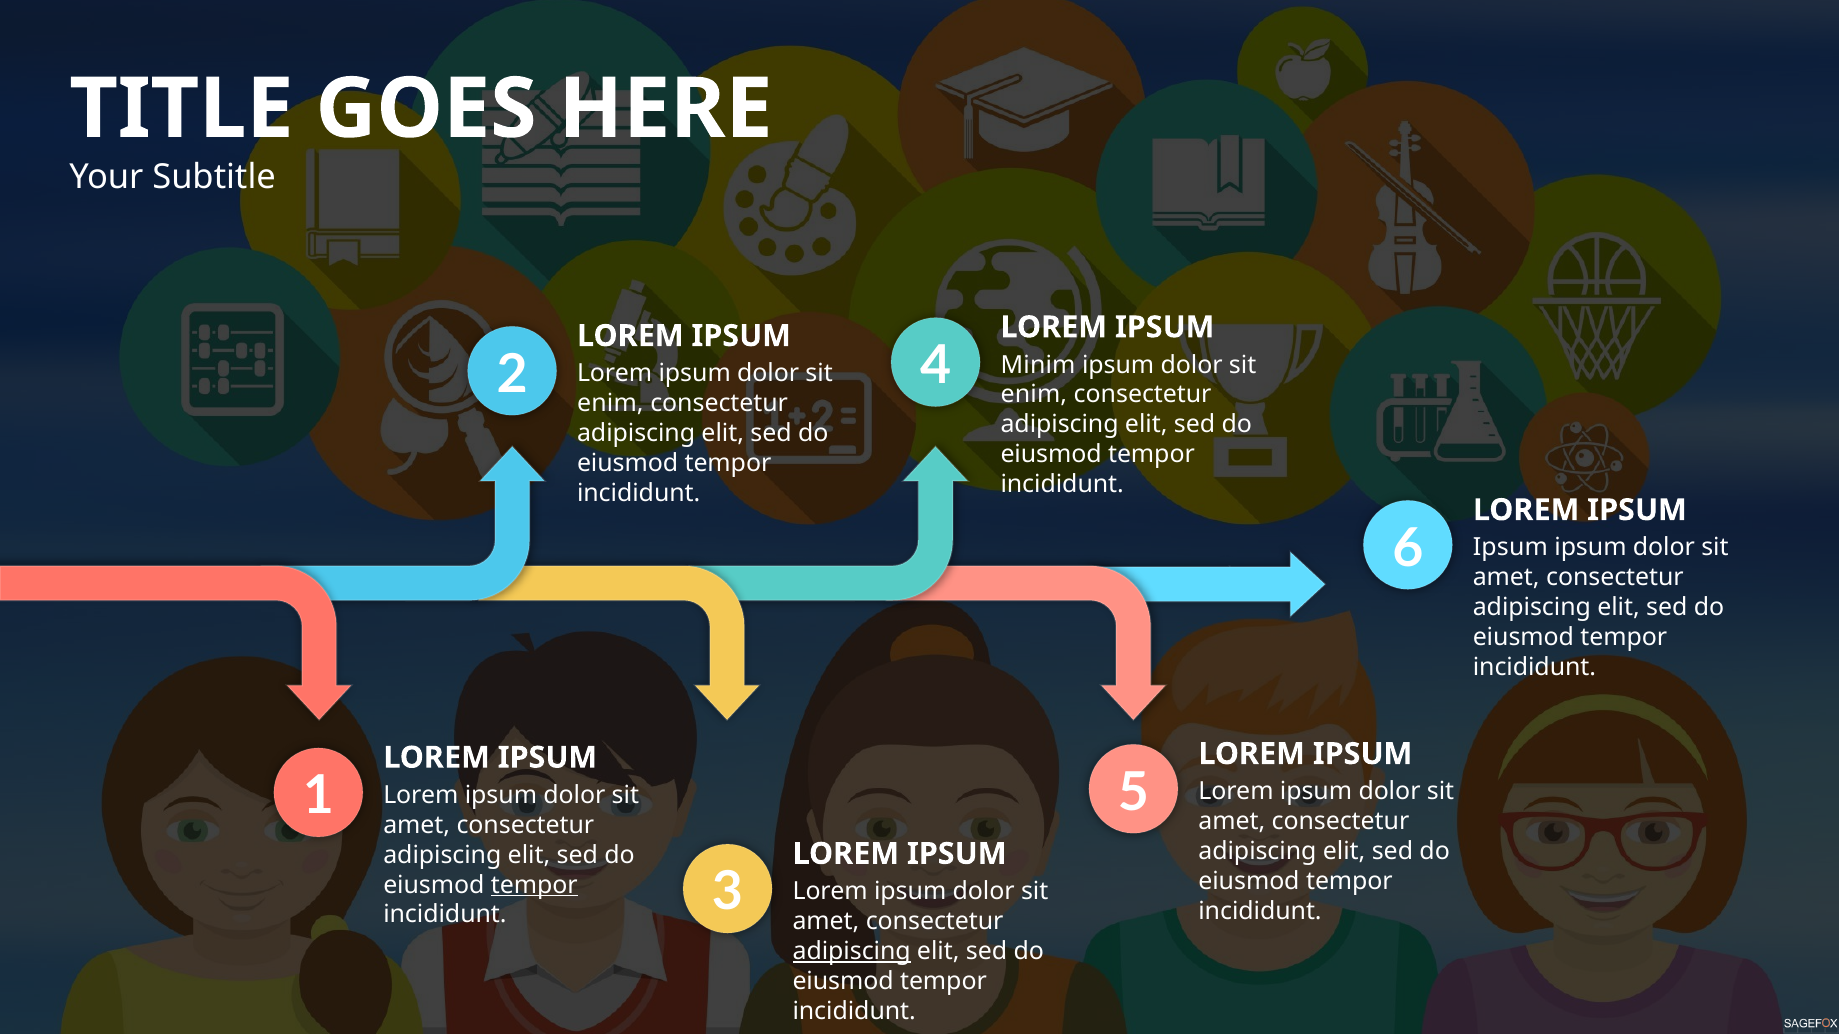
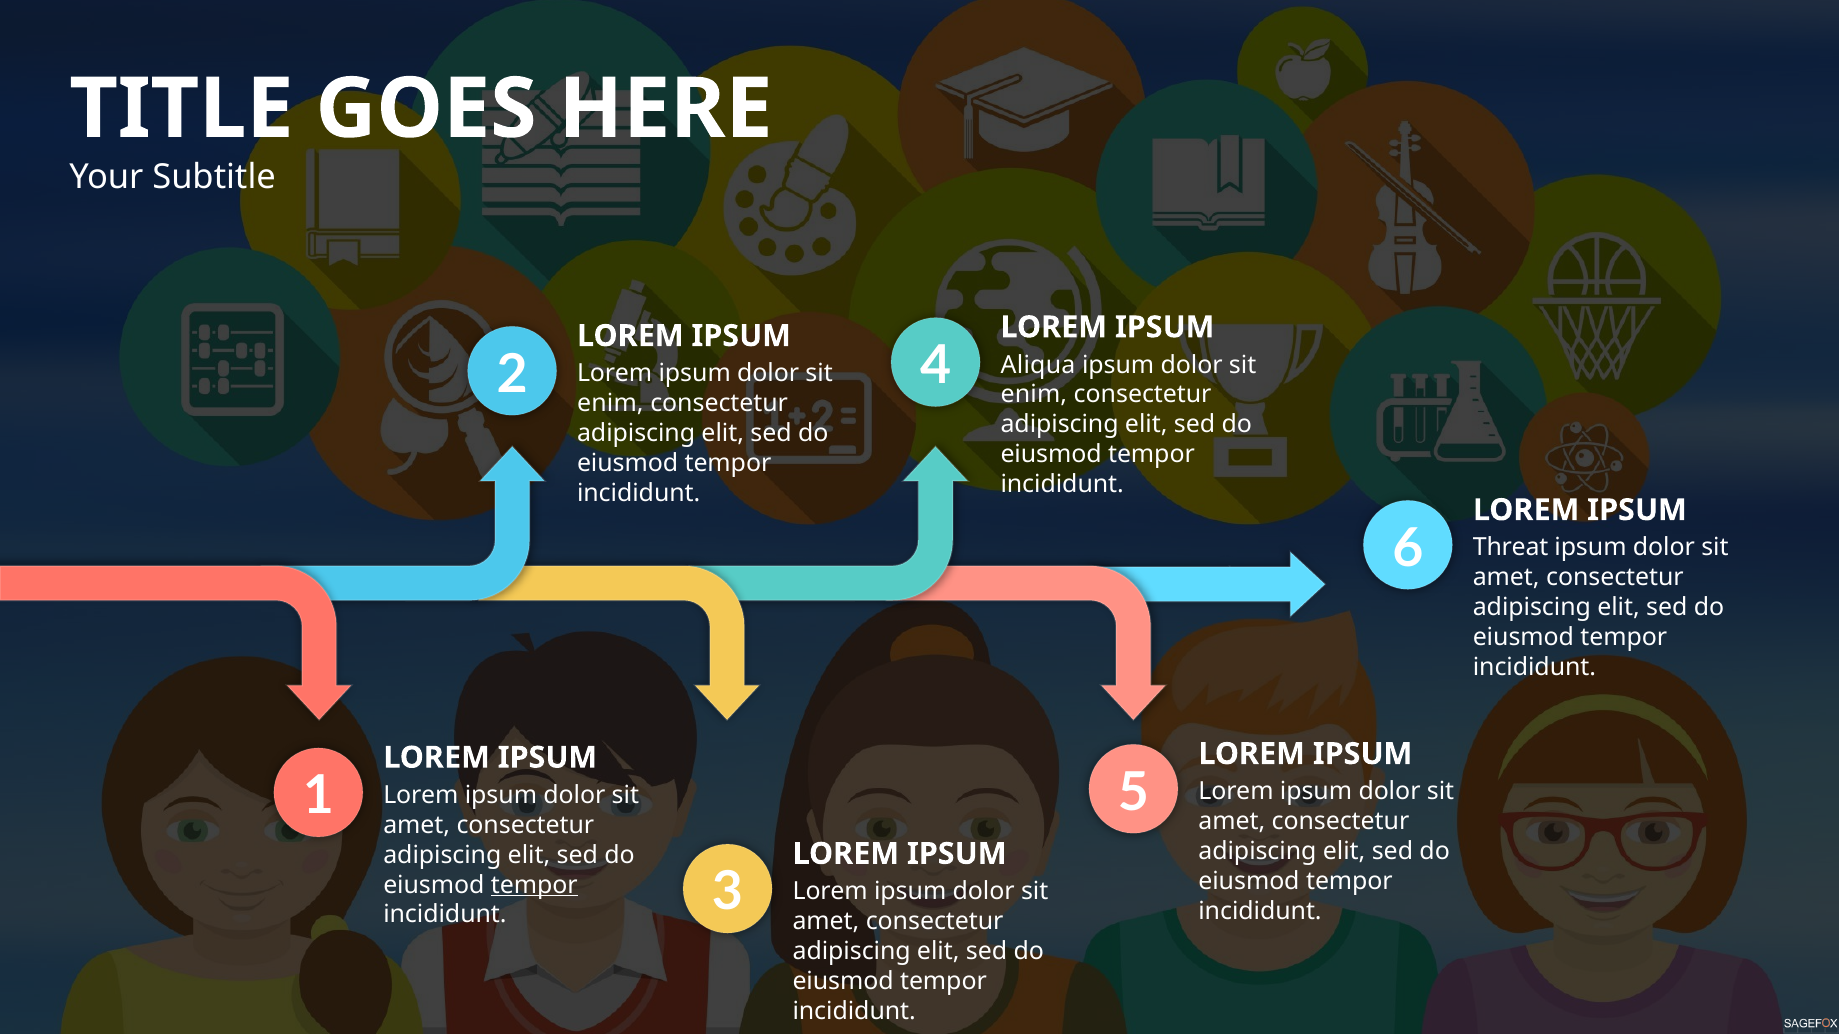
Minim: Minim -> Aliqua (1038, 365)
Ipsum: Ipsum -> Threat (1511, 548)
adipiscing underline: present -> none (852, 952)
